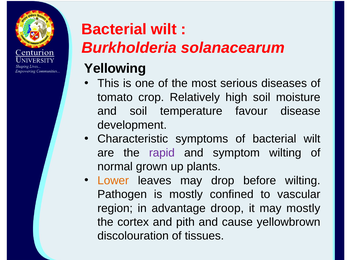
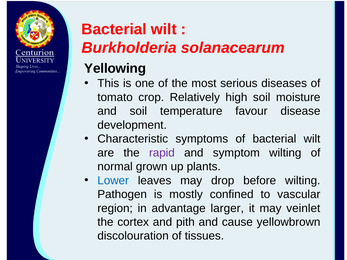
Lower colour: orange -> blue (113, 181)
droop: droop -> larger (227, 208)
may mostly: mostly -> veinlet (303, 208)
